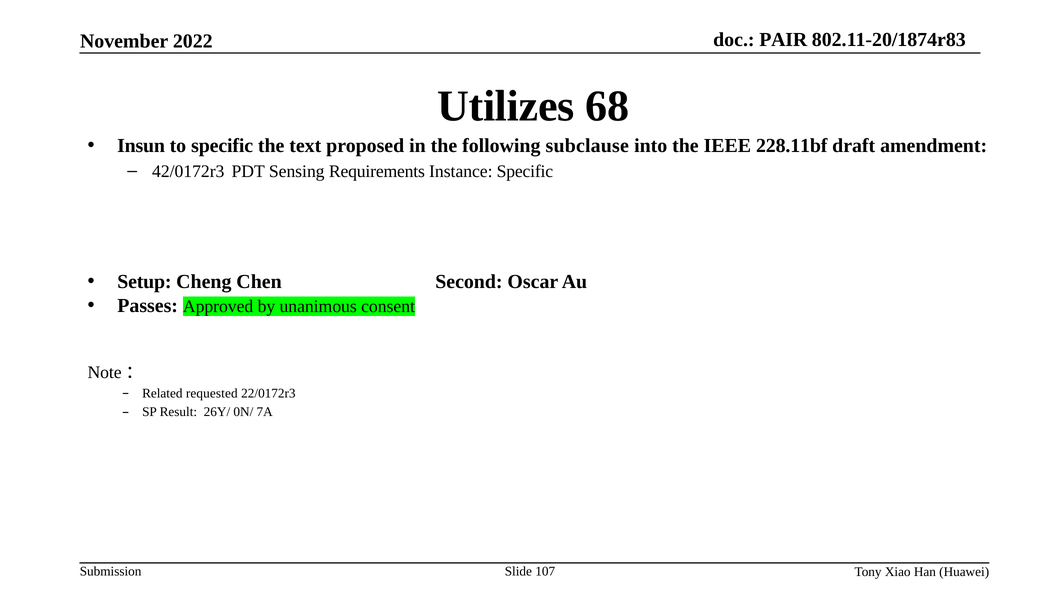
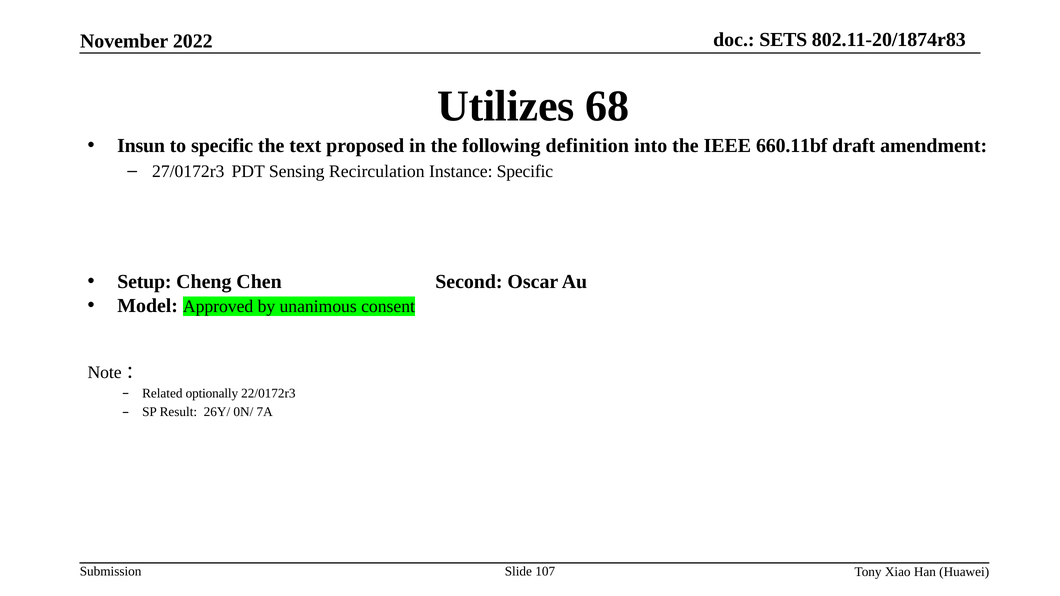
PAIR: PAIR -> SETS (783, 40)
subclause: subclause -> definition (587, 146)
228.11bf: 228.11bf -> 660.11bf (792, 146)
42/0172r3: 42/0172r3 -> 27/0172r3 (188, 172)
Requirements: Requirements -> Recirculation (377, 172)
Passes: Passes -> Model (148, 306)
requested: requested -> optionally (212, 393)
